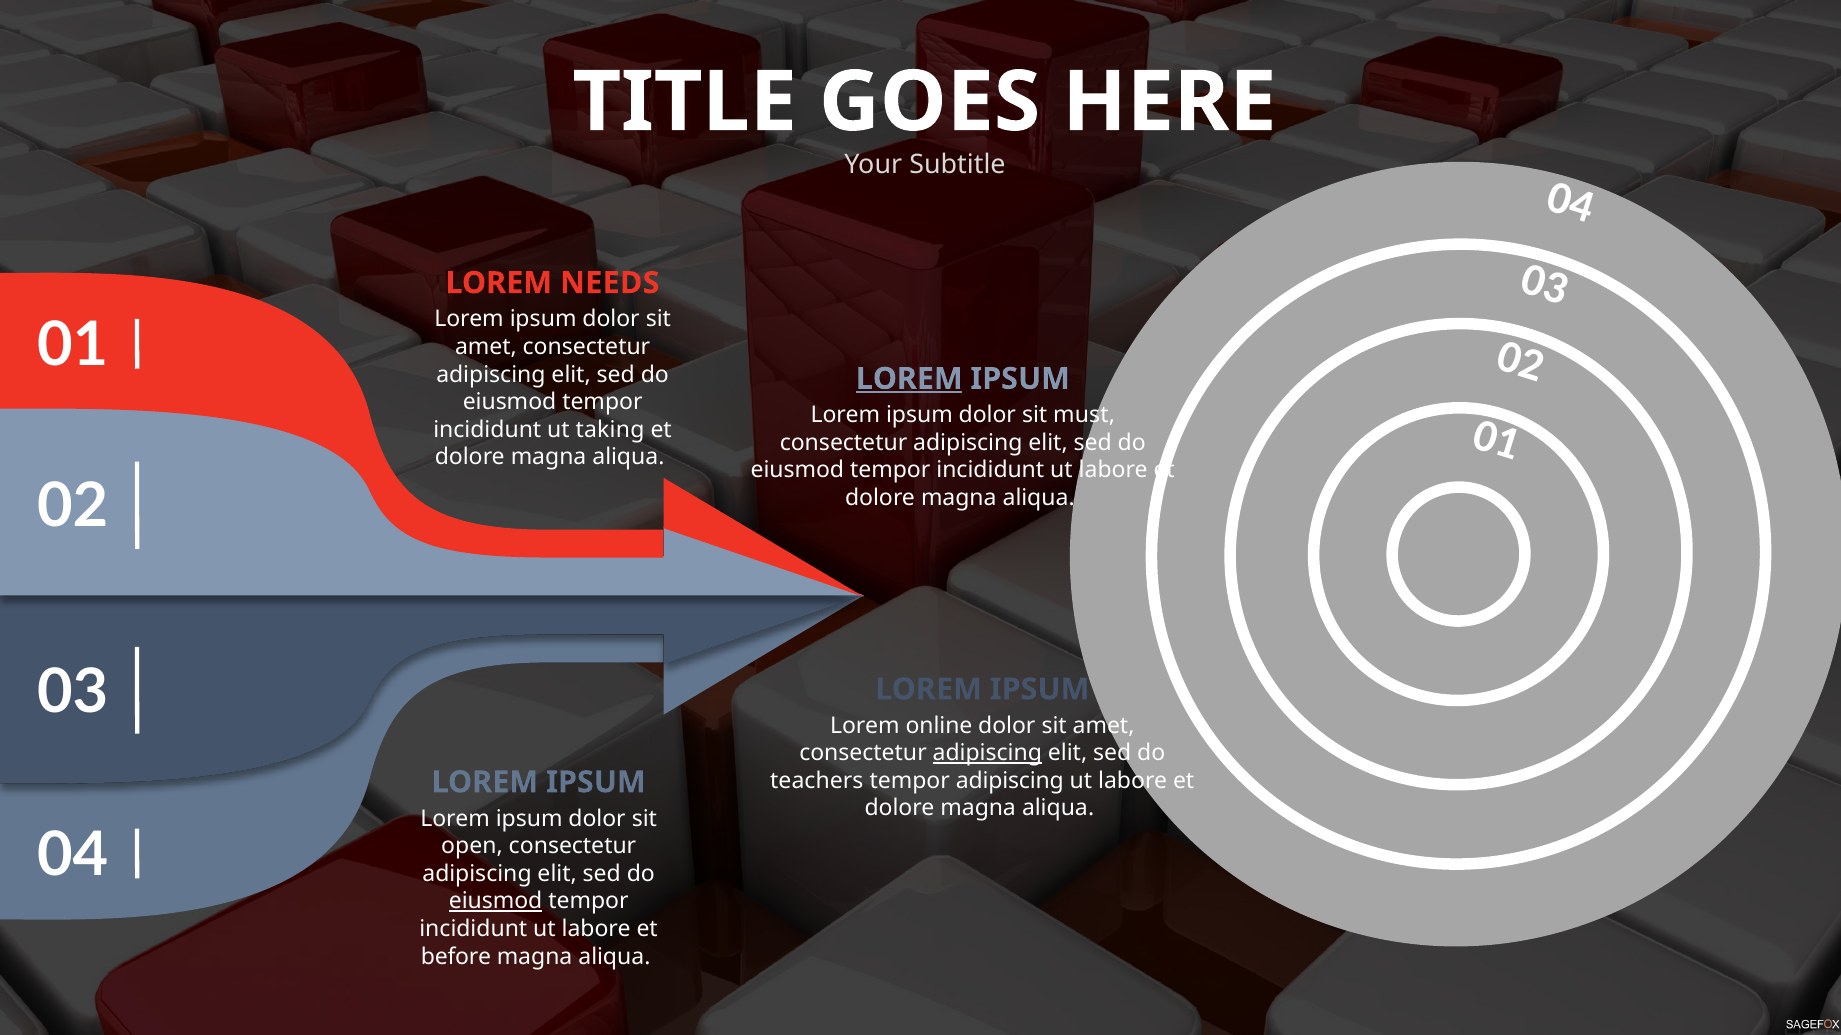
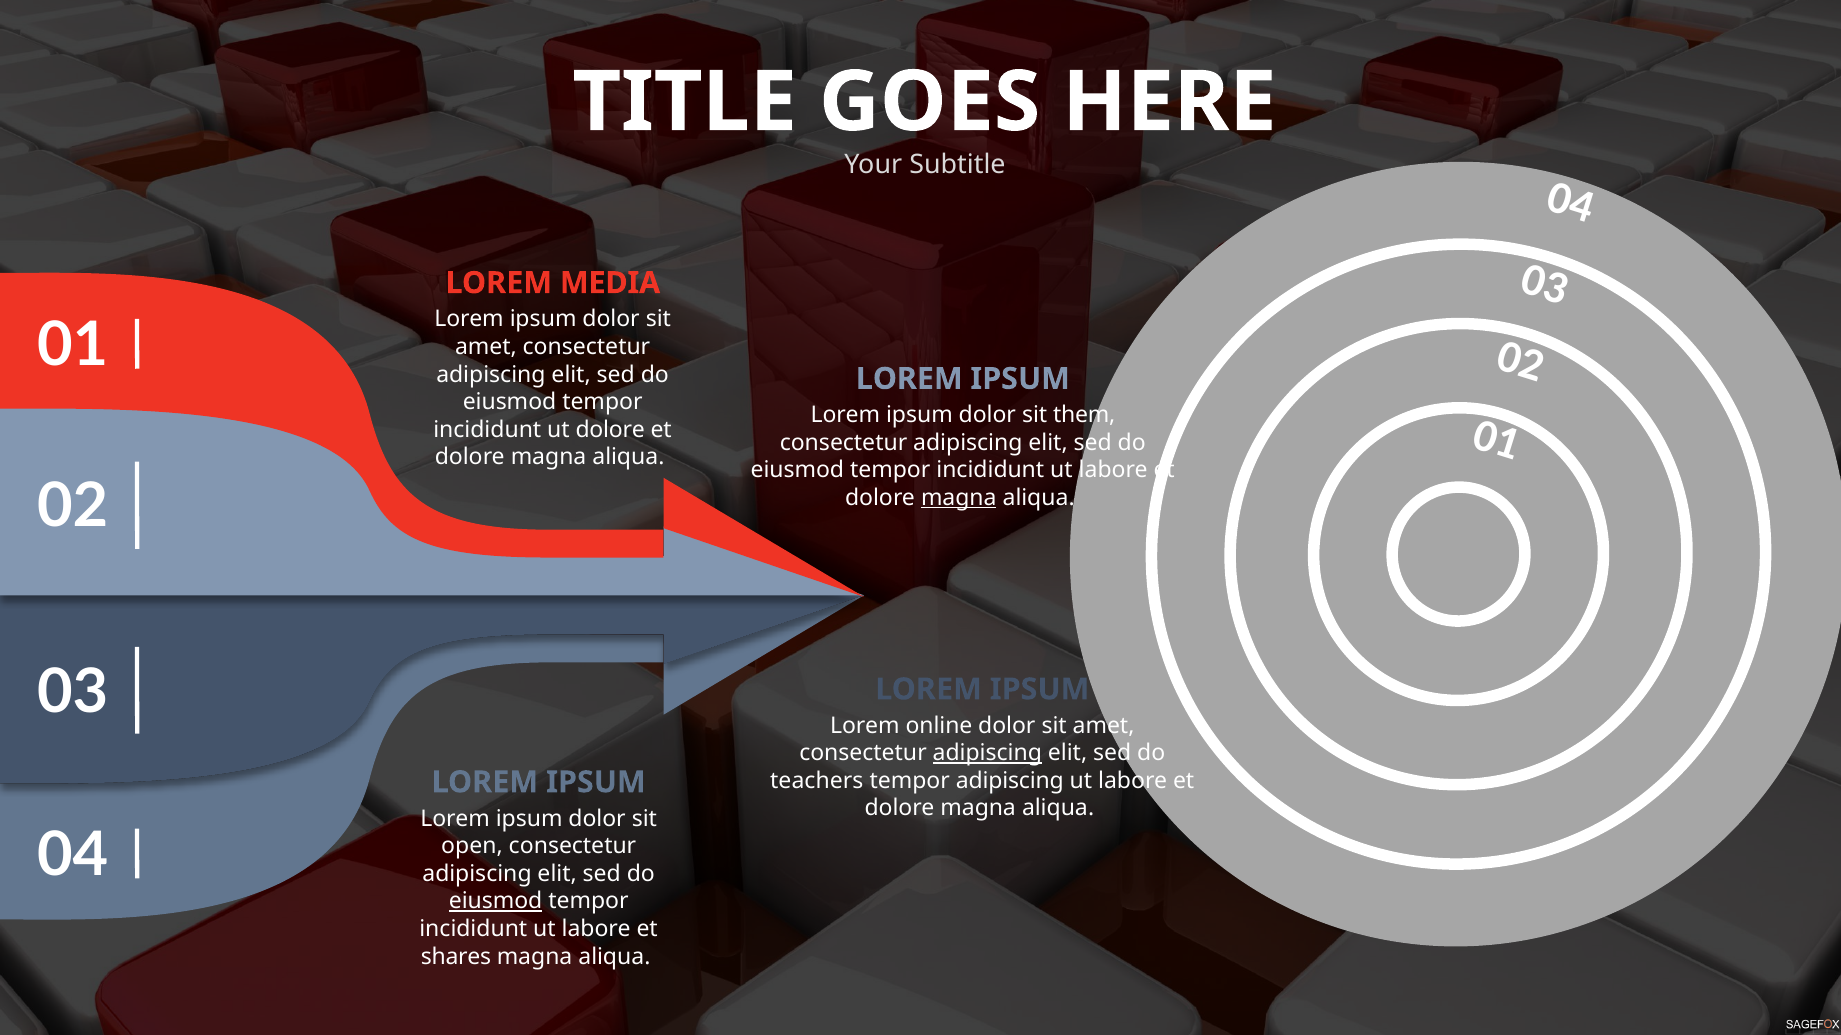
NEEDS: NEEDS -> MEDIA (610, 283)
LOREM underline: present -> none (909, 379)
must: must -> them (1084, 415)
ut taking: taking -> dolore (610, 430)
magna underline: none -> present (959, 498)
before: before -> shares (456, 957)
